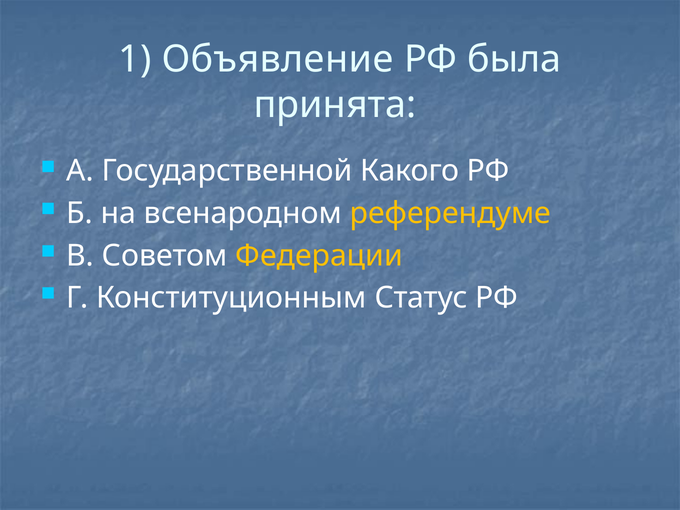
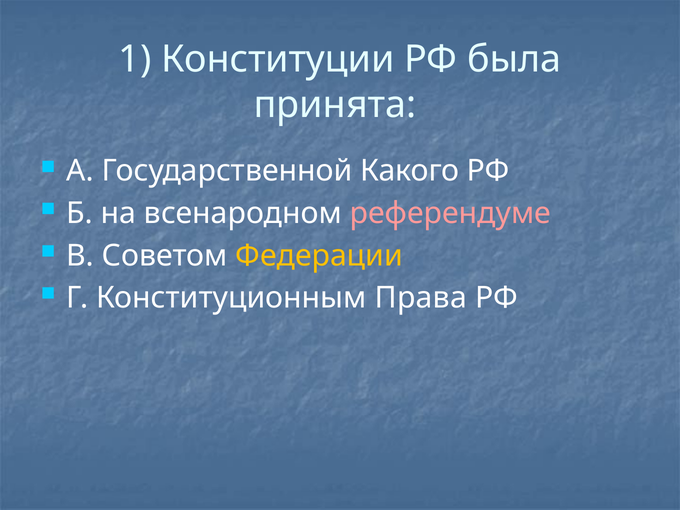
Объявление: Объявление -> Конституции (278, 59)
референдуме colour: yellow -> pink (450, 213)
Статус: Статус -> Права (421, 298)
